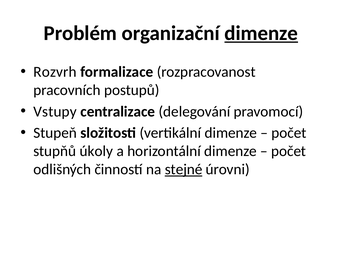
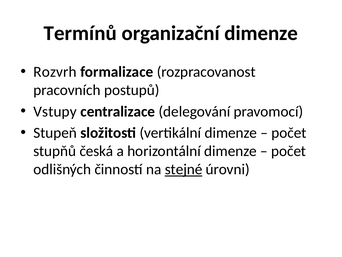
Problém: Problém -> Termínů (80, 33)
dimenze underline: present -> none (261, 33)
úkoly: úkoly -> česká (96, 151)
